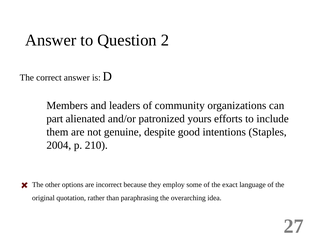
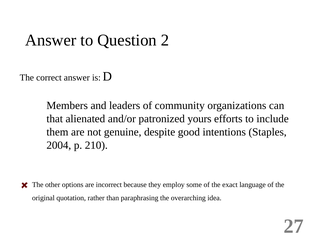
part: part -> that (55, 119)
